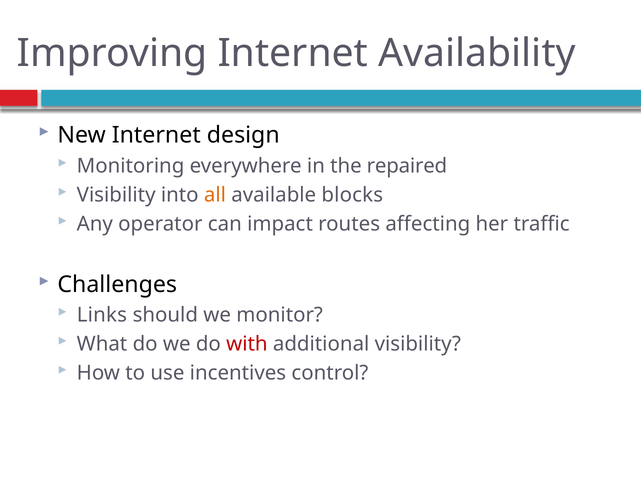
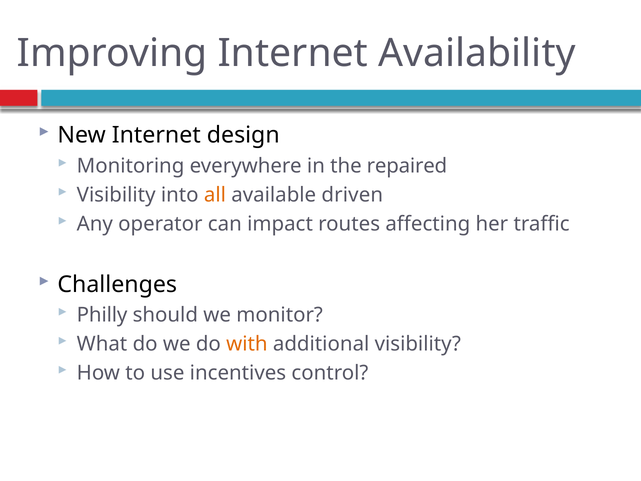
blocks: blocks -> driven (352, 195)
Links: Links -> Philly (102, 315)
with colour: red -> orange (247, 344)
